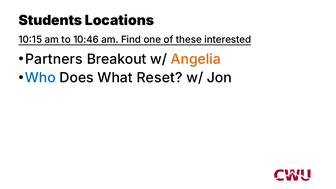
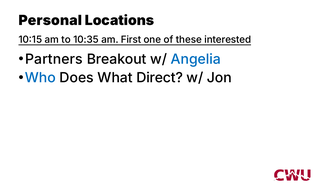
Students: Students -> Personal (50, 21)
10:46: 10:46 -> 10:35 (86, 40)
Find: Find -> First (131, 40)
Angelia colour: orange -> blue (196, 59)
Reset: Reset -> Direct (160, 78)
